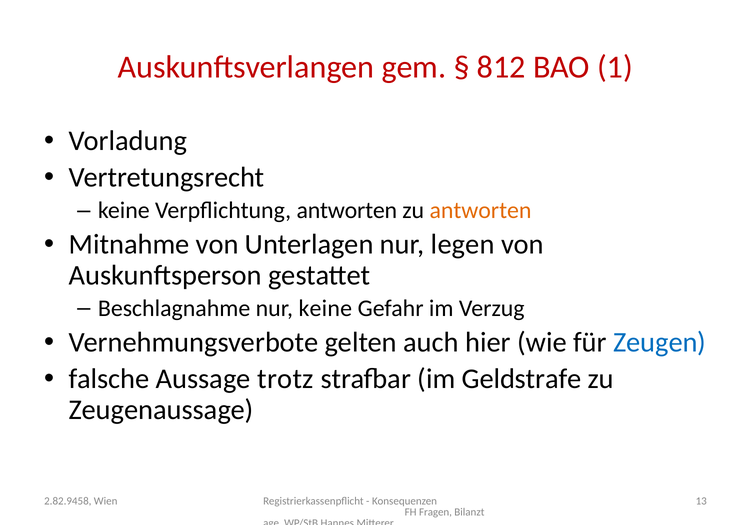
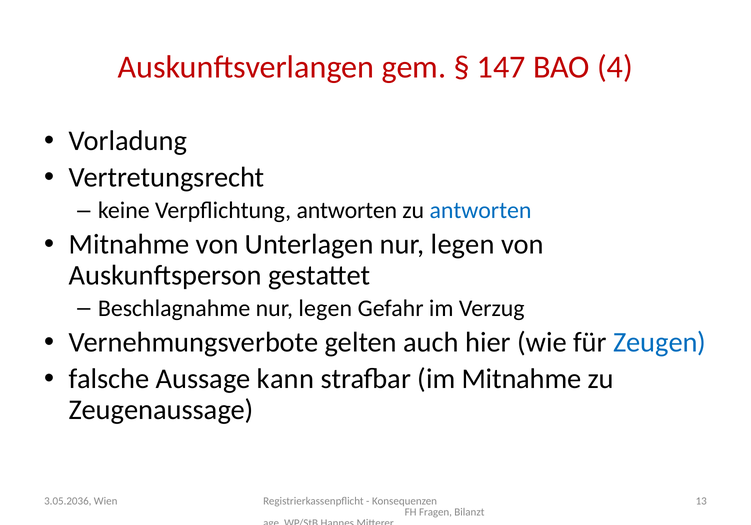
812: 812 -> 147 (501, 67)
1: 1 -> 4 (615, 67)
antworten colour: orange -> blue (480, 210)
Beschlagnahme nur keine: keine -> legen (325, 308)
trotz: trotz -> kann (285, 379)
im Geldstrafe: Geldstrafe -> Mitnahme (522, 379)
2.82.9458: 2.82.9458 -> 3.05.2036 (68, 501)
